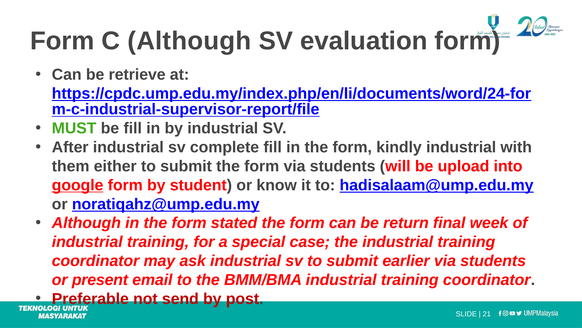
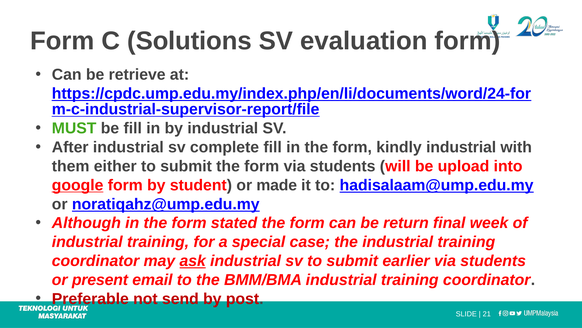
C Although: Although -> Solutions (190, 41)
know: know -> made (277, 185)
ask underline: none -> present (193, 261)
